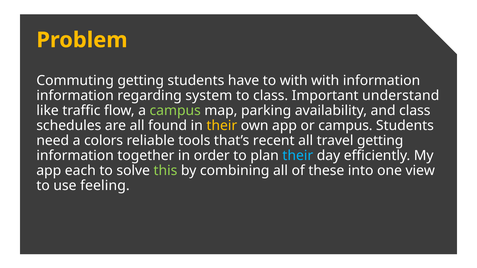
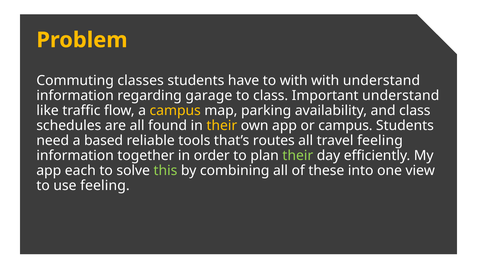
Commuting getting: getting -> classes (141, 81)
with information: information -> understand (381, 81)
system: system -> garage (209, 96)
campus colour: light green -> yellow (175, 111)
colors: colors -> based (104, 141)
recent: recent -> routes (274, 141)
travel getting: getting -> feeling (380, 141)
their colour: light blue -> light green (298, 156)
